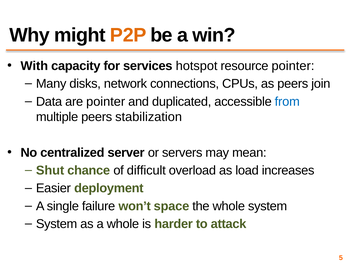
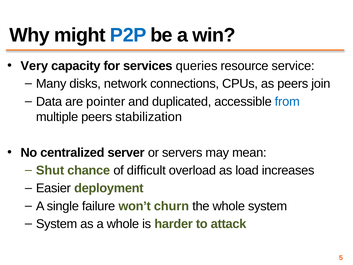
P2P colour: orange -> blue (128, 35)
With: With -> Very (34, 66)
hotspot: hotspot -> queries (197, 66)
resource pointer: pointer -> service (293, 66)
space: space -> churn (171, 206)
